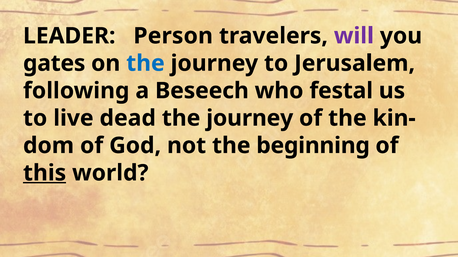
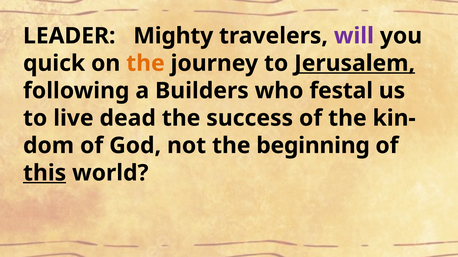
Person: Person -> Mighty (173, 36)
gates: gates -> quick (54, 63)
the colour: blue -> orange (145, 63)
Jerusalem underline: none -> present (355, 63)
Beseech: Beseech -> Builders (202, 91)
journey: journey -> success (250, 118)
